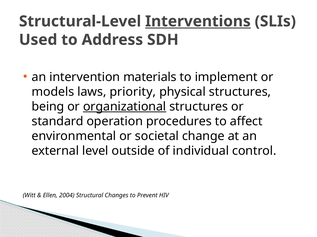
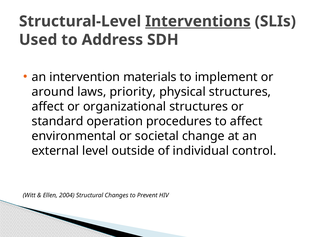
models: models -> around (53, 92)
being: being -> affect (48, 107)
organizational underline: present -> none (125, 107)
